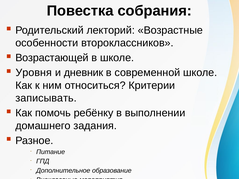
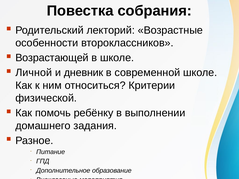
Уровня: Уровня -> Личной (34, 73)
записывать: записывать -> физической (46, 98)
